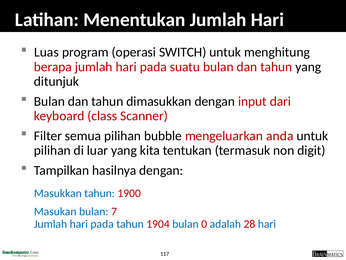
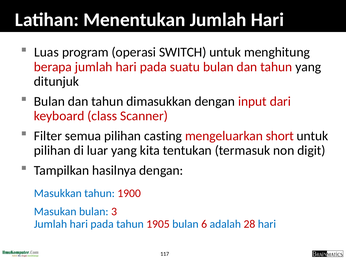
bubble: bubble -> casting (163, 136)
anda: anda -> short (280, 136)
7: 7 -> 3 (114, 211)
1904: 1904 -> 1905 (158, 224)
0: 0 -> 6 (204, 224)
